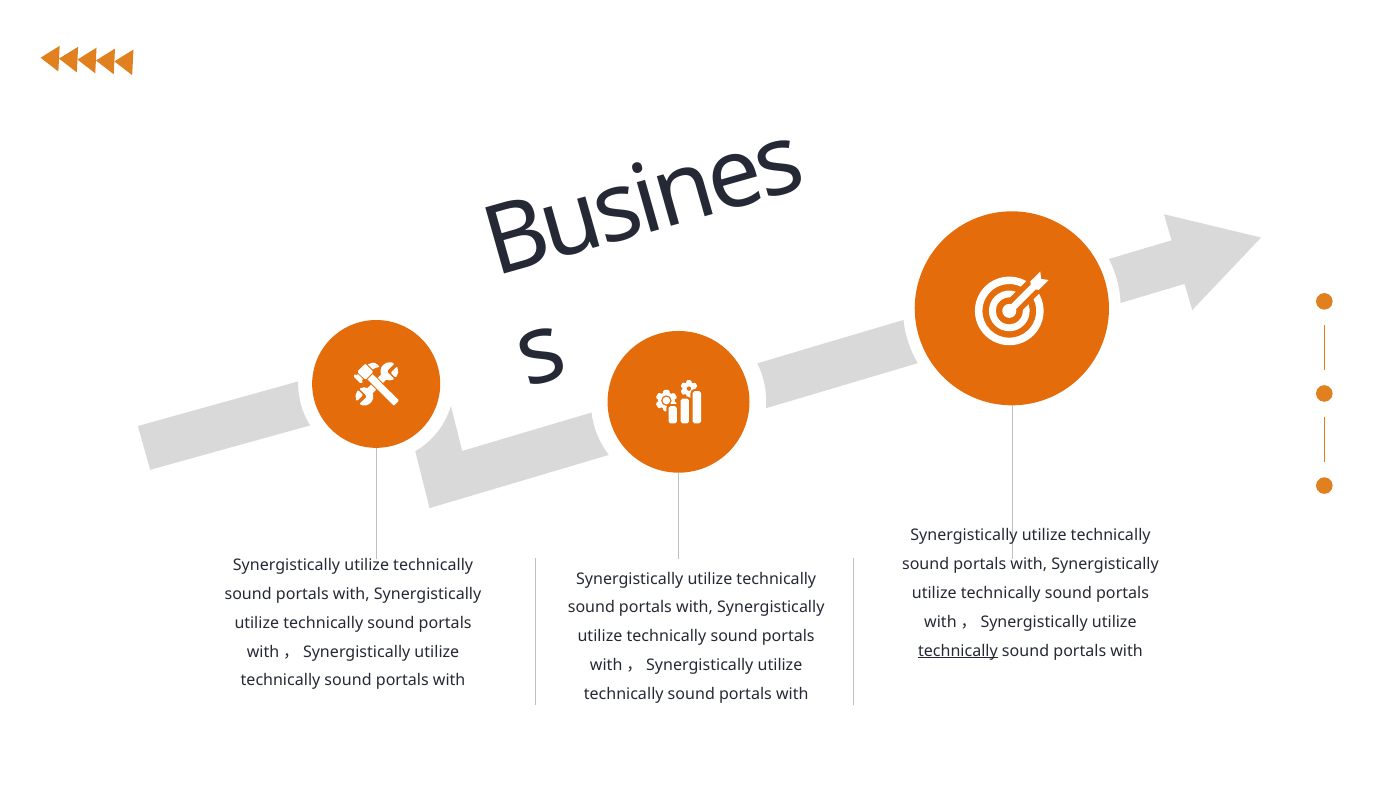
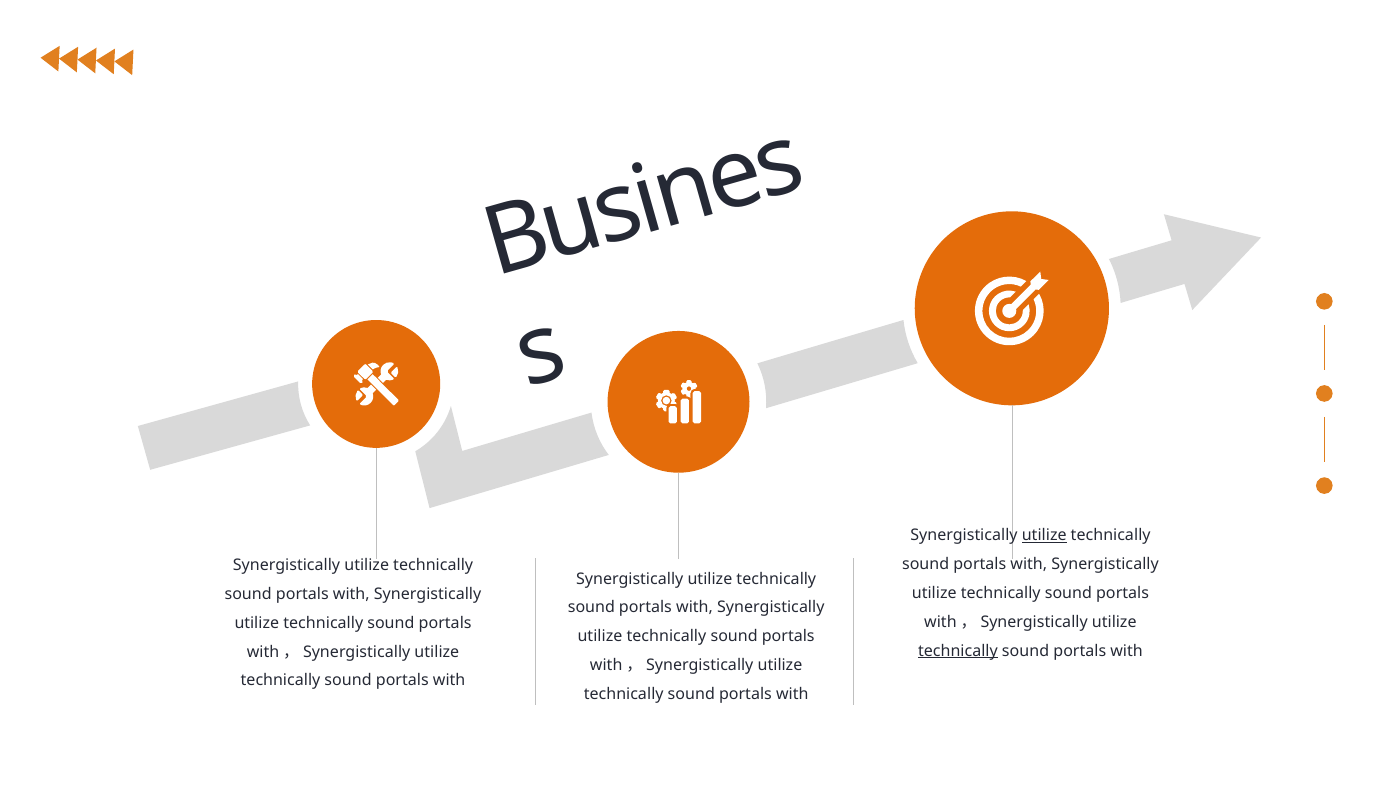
utilize underline: none -> present (1044, 535)
